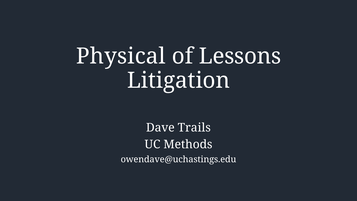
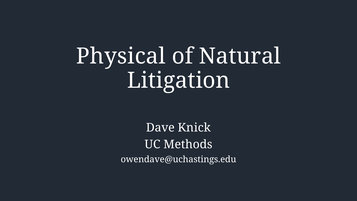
Lessons: Lessons -> Natural (240, 56)
Trails: Trails -> Knick (194, 128)
